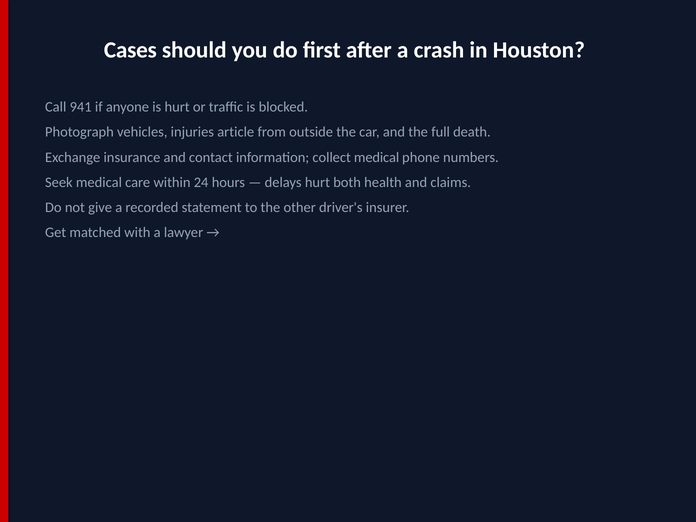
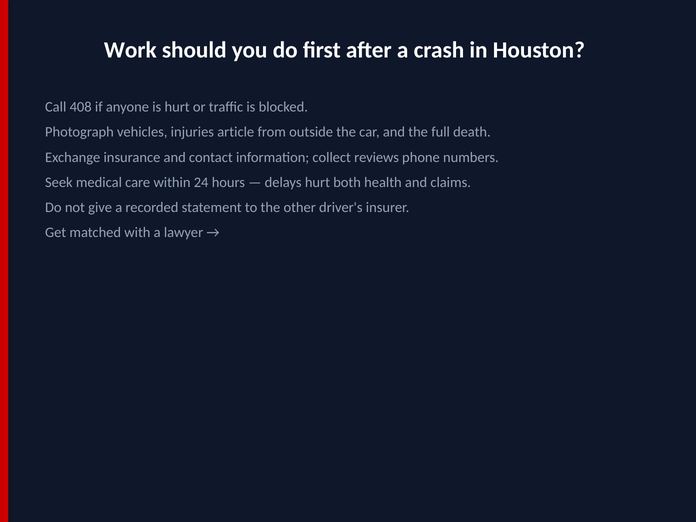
Cases: Cases -> Work (130, 50)
941: 941 -> 408 (81, 107)
collect medical: medical -> reviews (377, 157)
